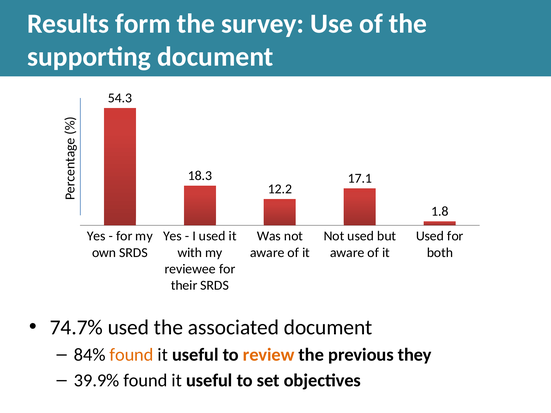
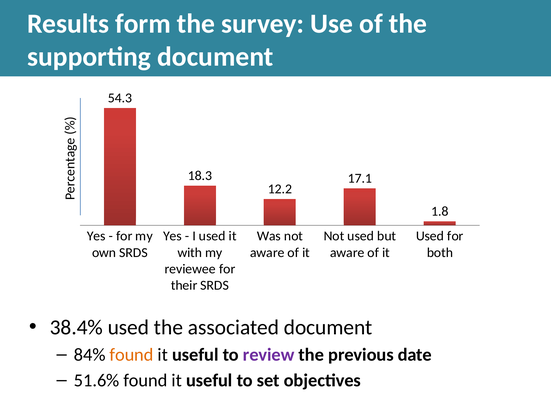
74.7%: 74.7% -> 38.4% (76, 328)
review colour: orange -> purple (269, 355)
they: they -> date (415, 355)
39.9%: 39.9% -> 51.6% (97, 381)
